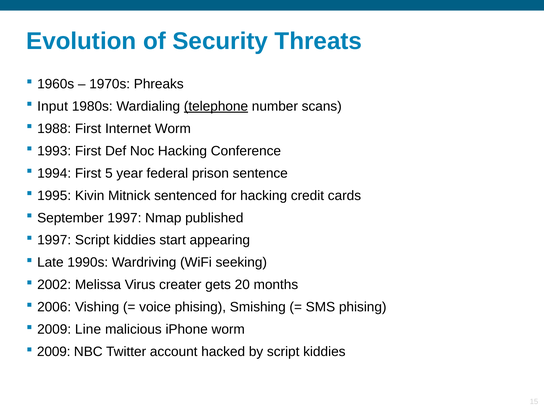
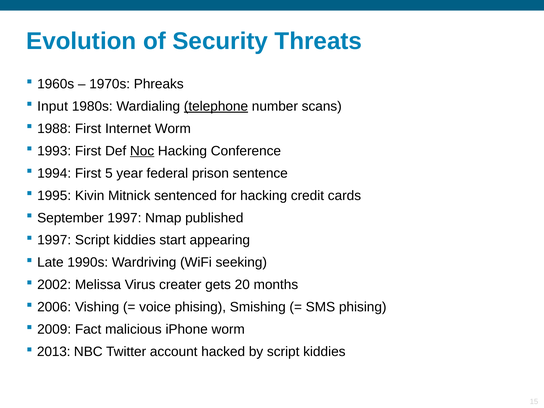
Noc underline: none -> present (142, 151)
Line: Line -> Fact (88, 329)
2009: 2009 -> 2013 (54, 352)
